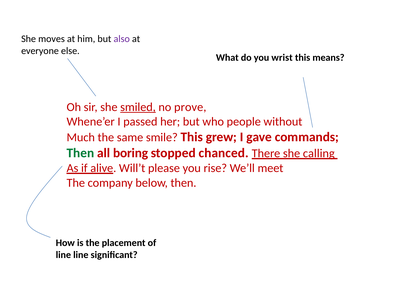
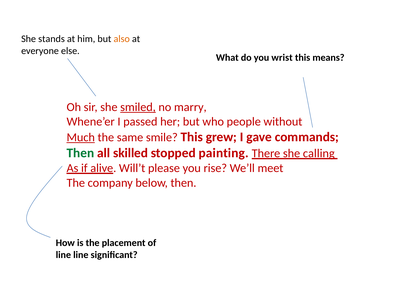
moves: moves -> stands (51, 39)
also colour: purple -> orange (122, 39)
prove: prove -> marry (190, 107)
Much underline: none -> present (81, 138)
boring: boring -> skilled (131, 153)
chanced: chanced -> painting (224, 153)
